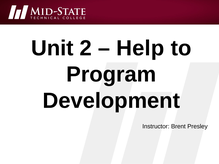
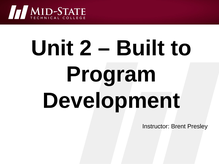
Help: Help -> Built (140, 48)
